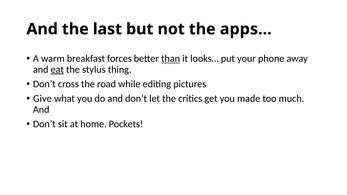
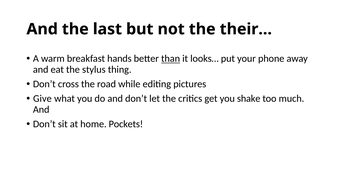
apps…: apps… -> their… (246, 29)
forces: forces -> hands (119, 59)
eat underline: present -> none (57, 70)
made: made -> shake (249, 99)
